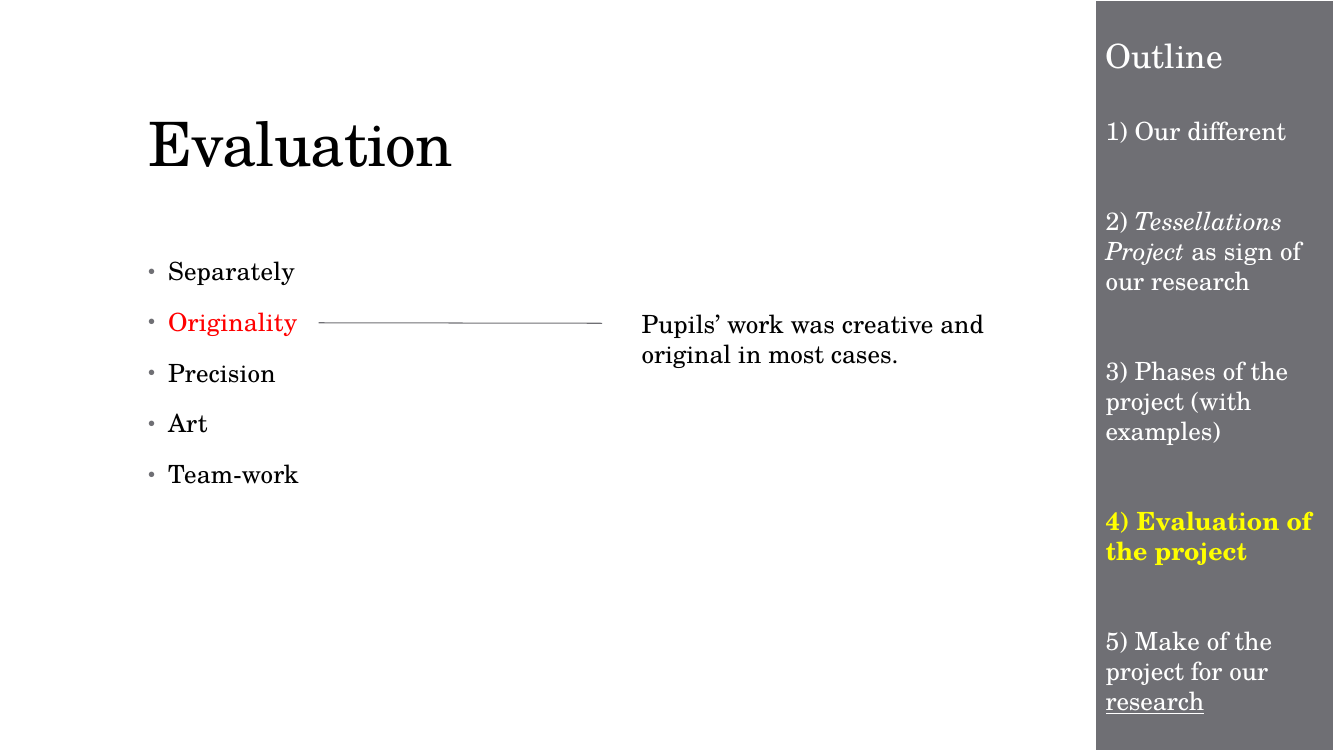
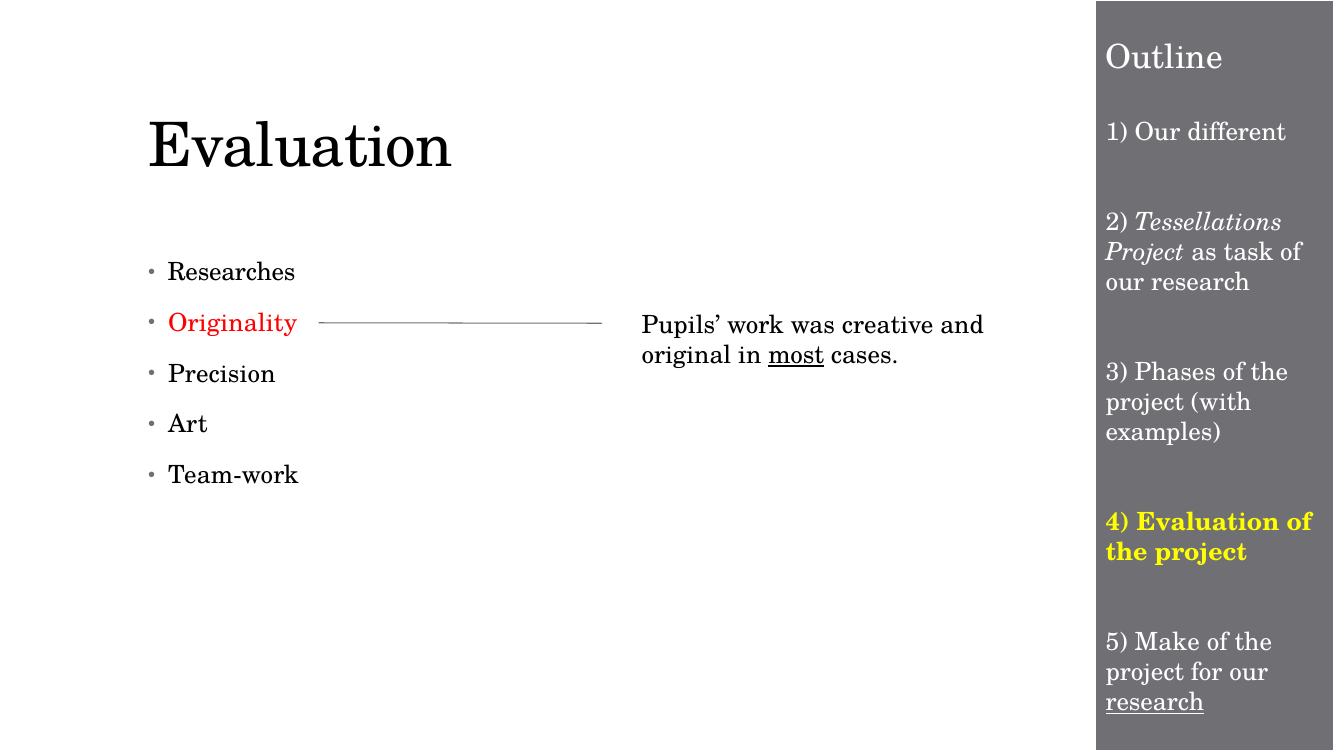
sign: sign -> task (1249, 252)
Separately: Separately -> Researches (232, 272)
most underline: none -> present (796, 355)
